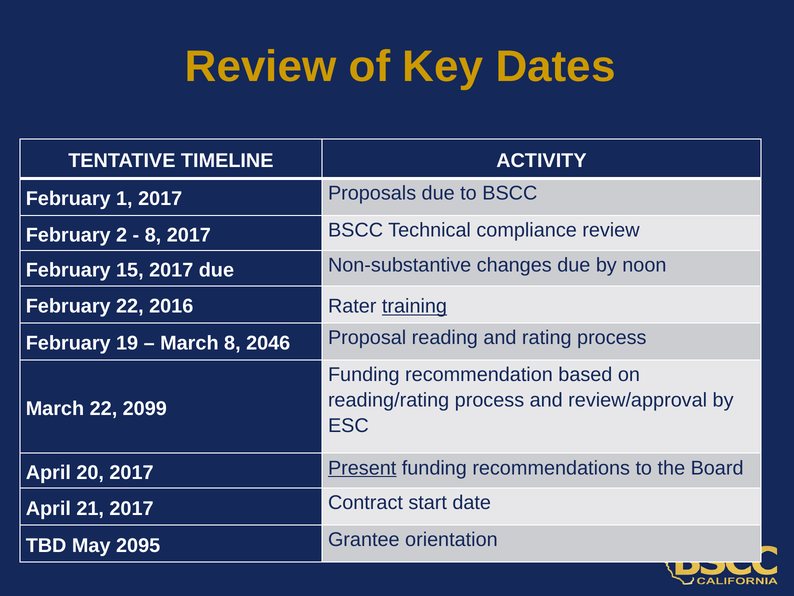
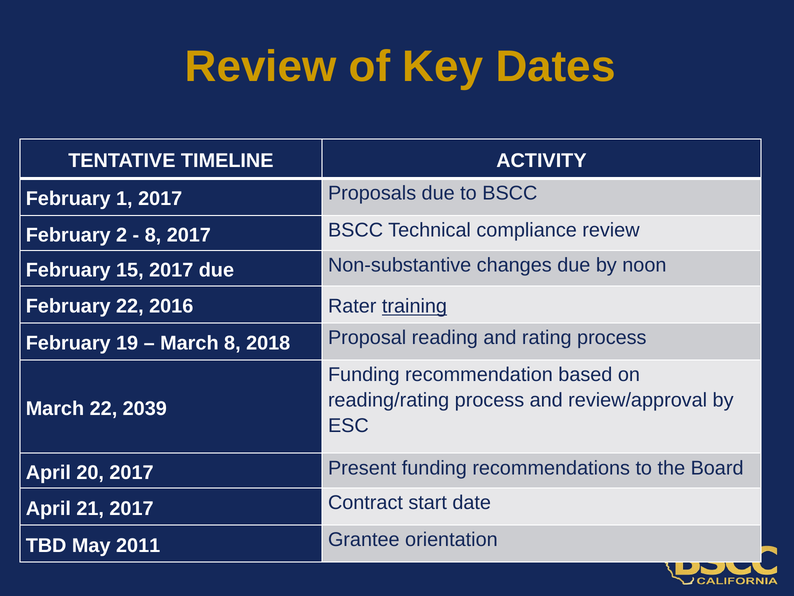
2046: 2046 -> 2018 (268, 343)
2099: 2099 -> 2039 (145, 408)
Present underline: present -> none (362, 468)
2095: 2095 -> 2011 (138, 545)
